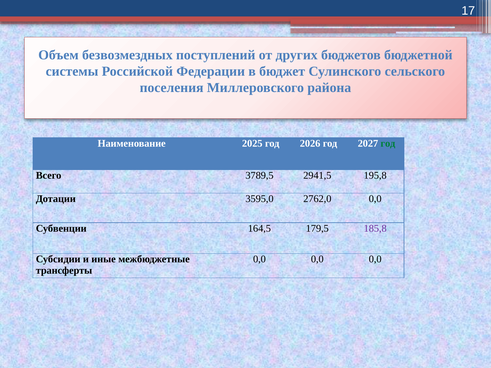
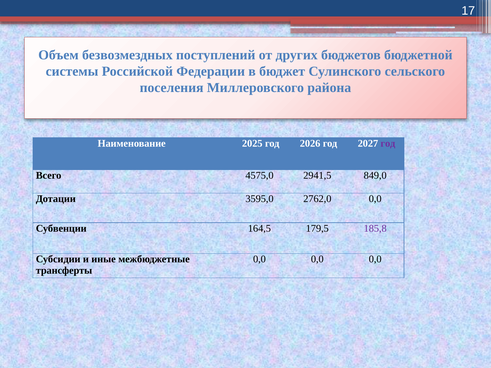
год colour: green -> purple (388, 143)
3789,5: 3789,5 -> 4575,0 (260, 176)
195,8: 195,8 -> 849,0 (375, 176)
